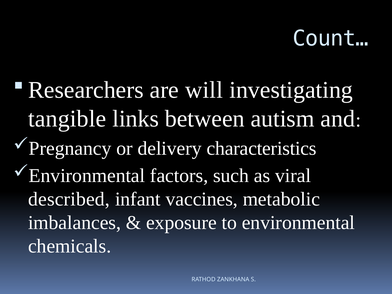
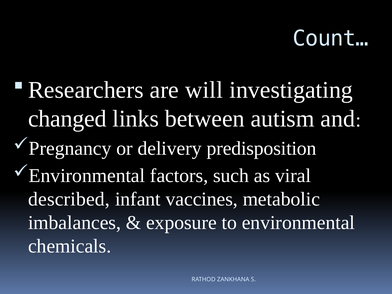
tangible: tangible -> changed (67, 119)
characteristics: characteristics -> predisposition (262, 148)
